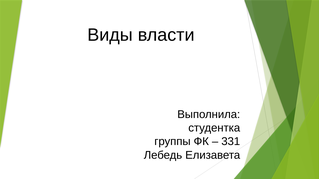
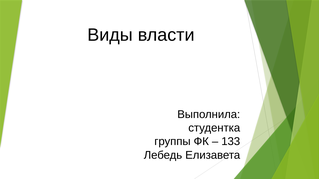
331: 331 -> 133 (231, 142)
